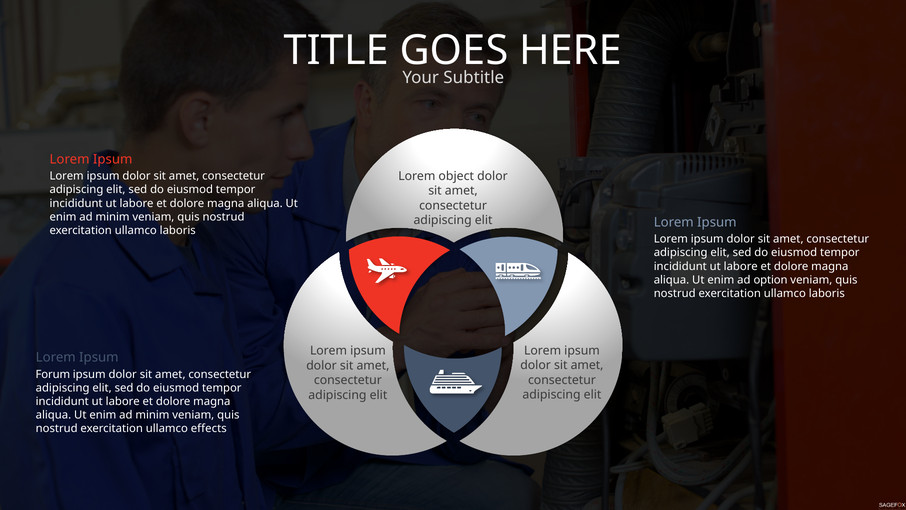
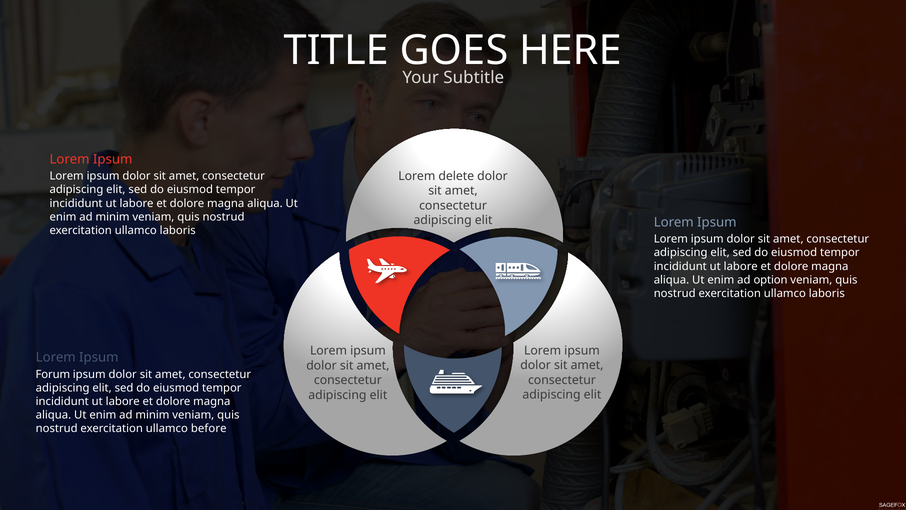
object: object -> delete (456, 176)
effects: effects -> before (209, 428)
